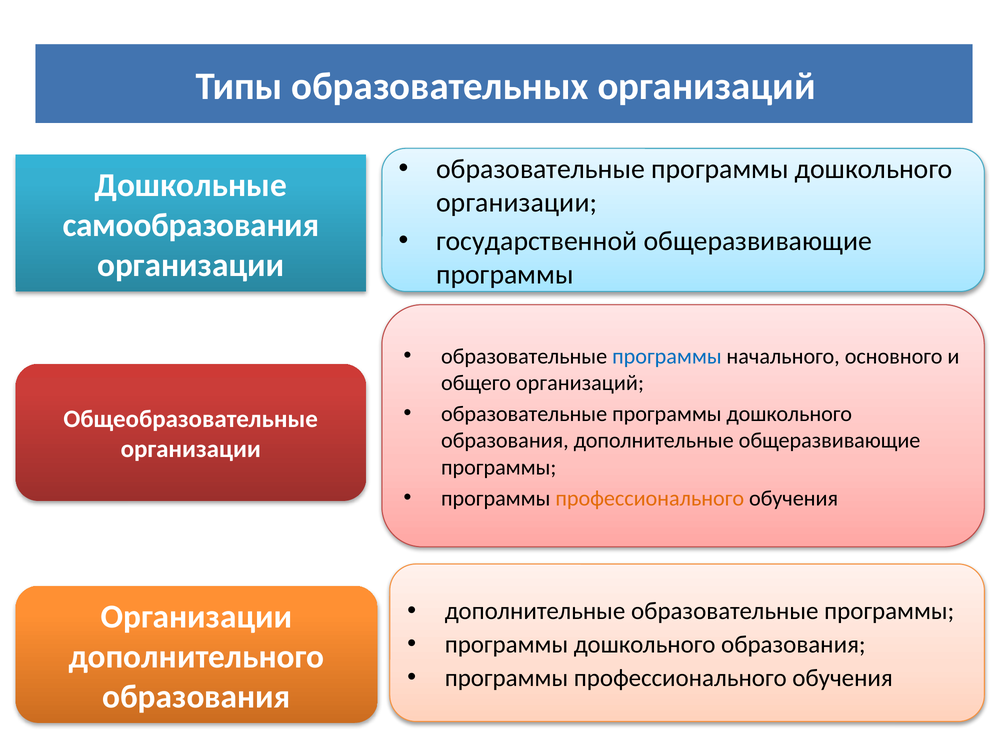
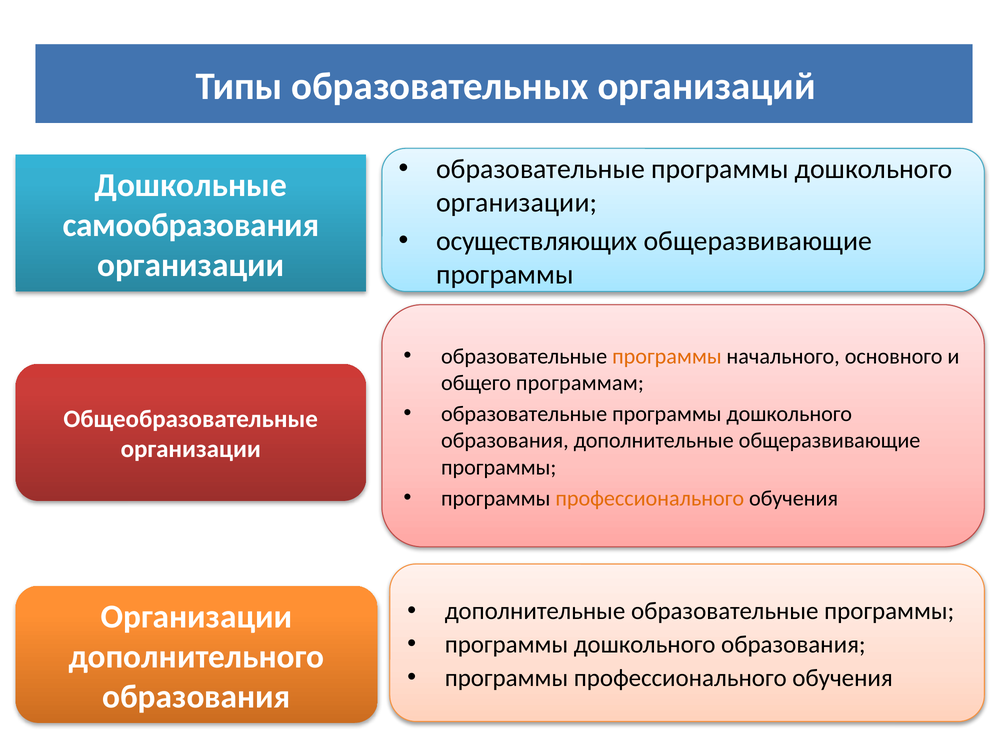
государственной: государственной -> осуществляющих (537, 241)
программы colour: blue -> orange (667, 356)
общего организаций: организаций -> программам (580, 383)
